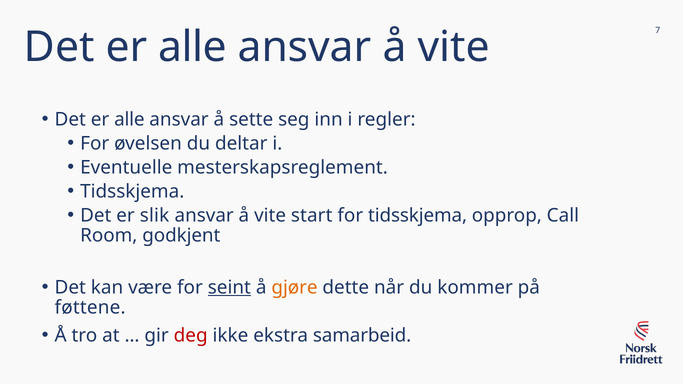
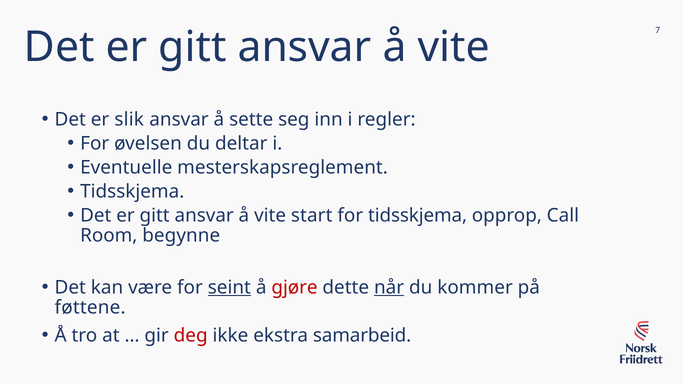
alle: alle -> gitt (192, 47)
alle: alle -> slik (129, 119)
slik: slik -> gitt (155, 215)
godkjent: godkjent -> begynne (181, 236)
gjøre colour: orange -> red (295, 287)
når underline: none -> present (389, 287)
